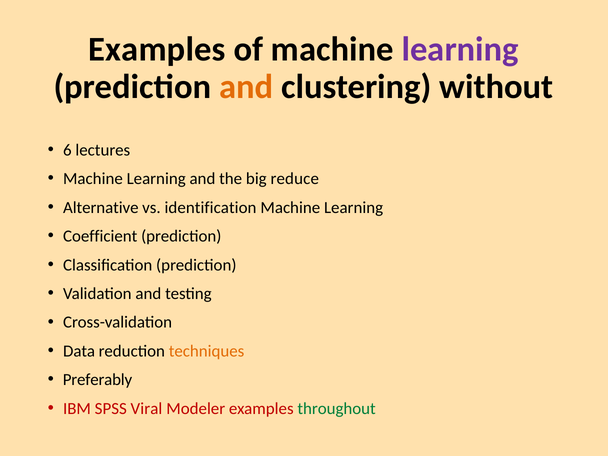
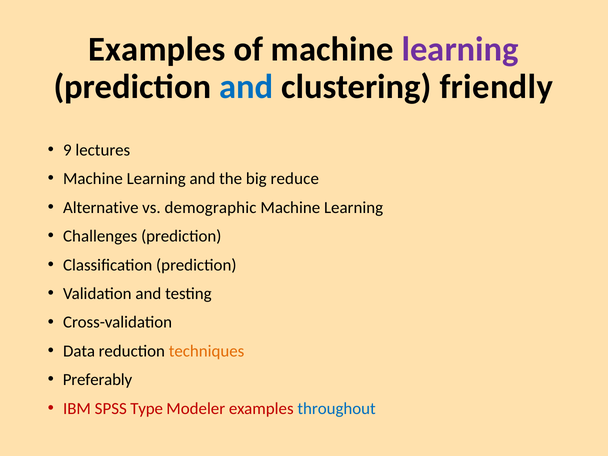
and colour: orange -> blue (246, 87)
without: without -> friendly (496, 87)
6: 6 -> 9 (67, 150)
identification: identification -> demographic (210, 208)
Coefficient: Coefficient -> Challenges (100, 236)
Viral: Viral -> Type (147, 409)
throughout colour: green -> blue (337, 409)
